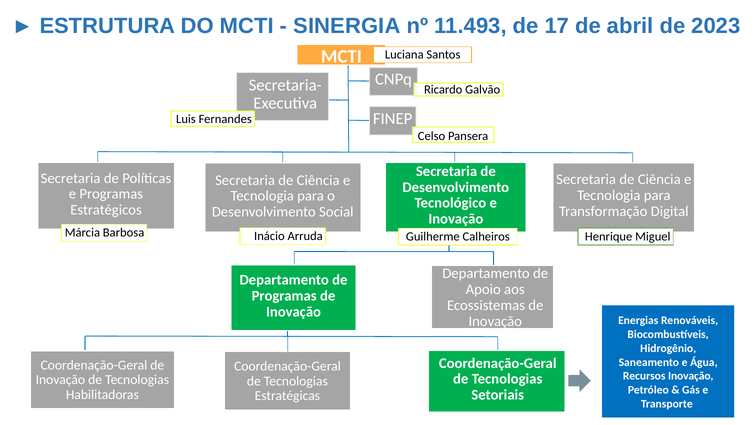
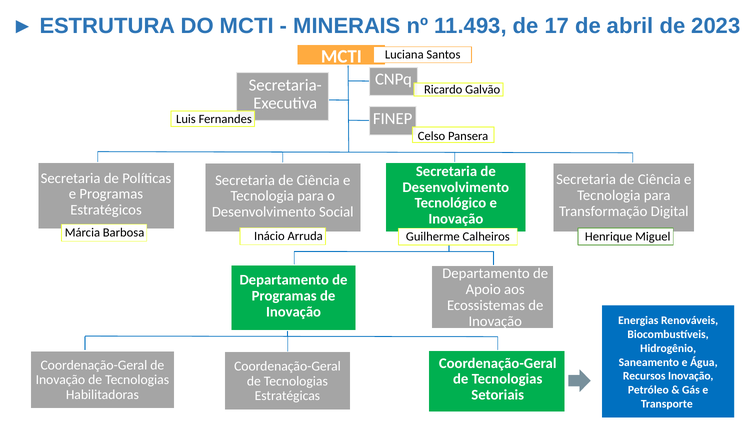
SINERGIA: SINERGIA -> MINERAIS (347, 26)
